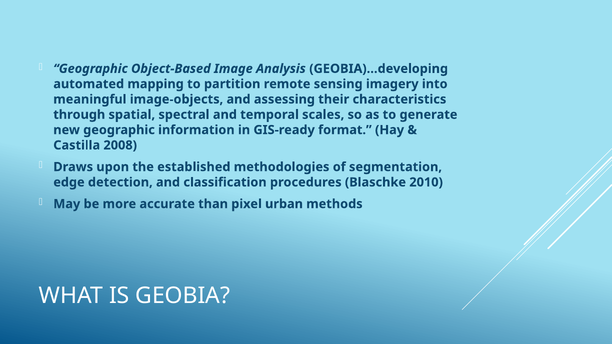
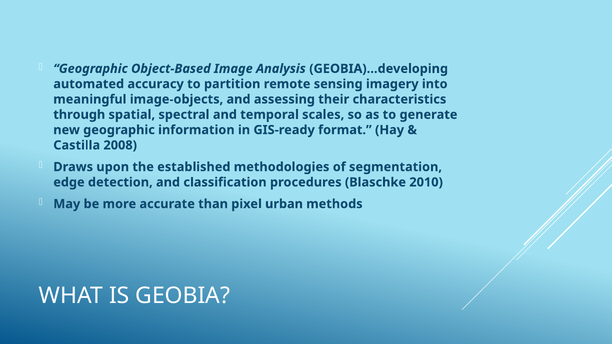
mapping: mapping -> accuracy (156, 84)
